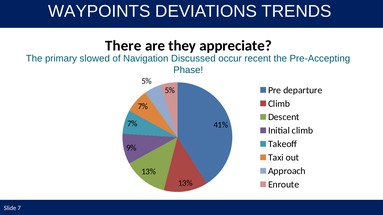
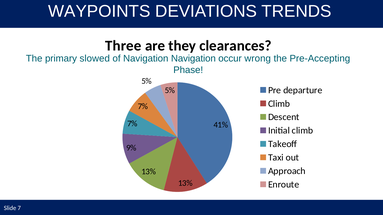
There: There -> Three (123, 46)
appreciate: appreciate -> clearances (235, 46)
Navigation Discussed: Discussed -> Navigation (193, 59)
recent: recent -> wrong (258, 59)
